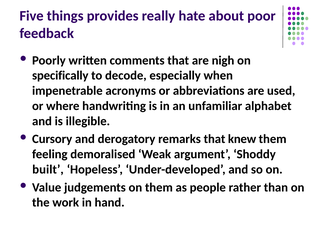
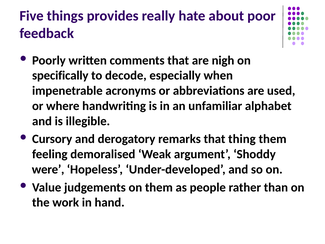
knew: knew -> thing (242, 139)
built: built -> were (48, 169)
